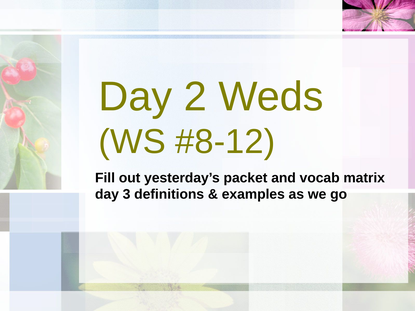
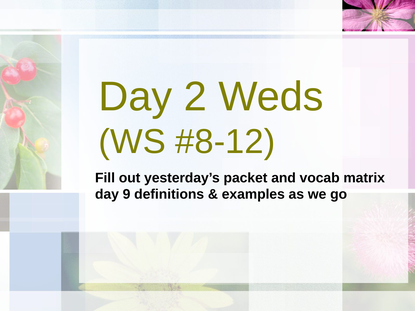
3: 3 -> 9 (127, 195)
